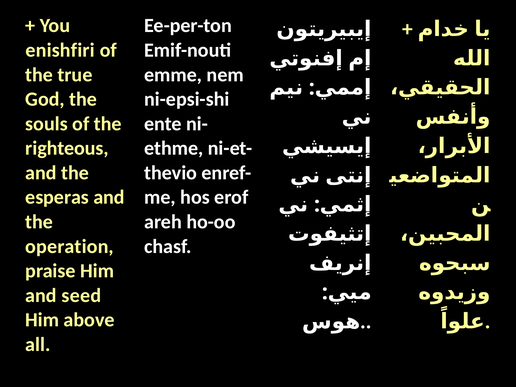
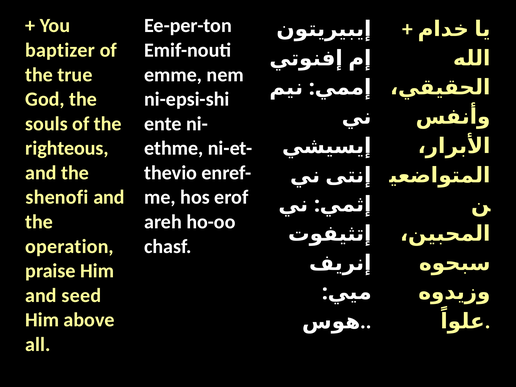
enishfiri: enishfiri -> baptizer (60, 50)
esperas: esperas -> shenofi (57, 197)
